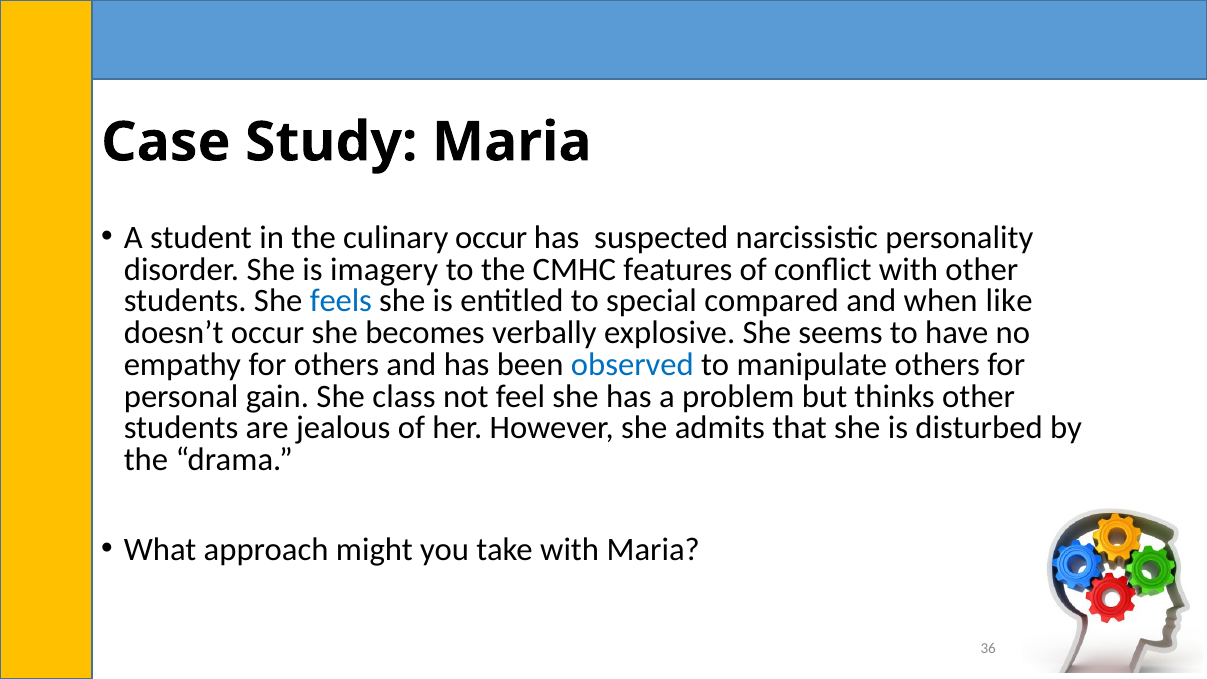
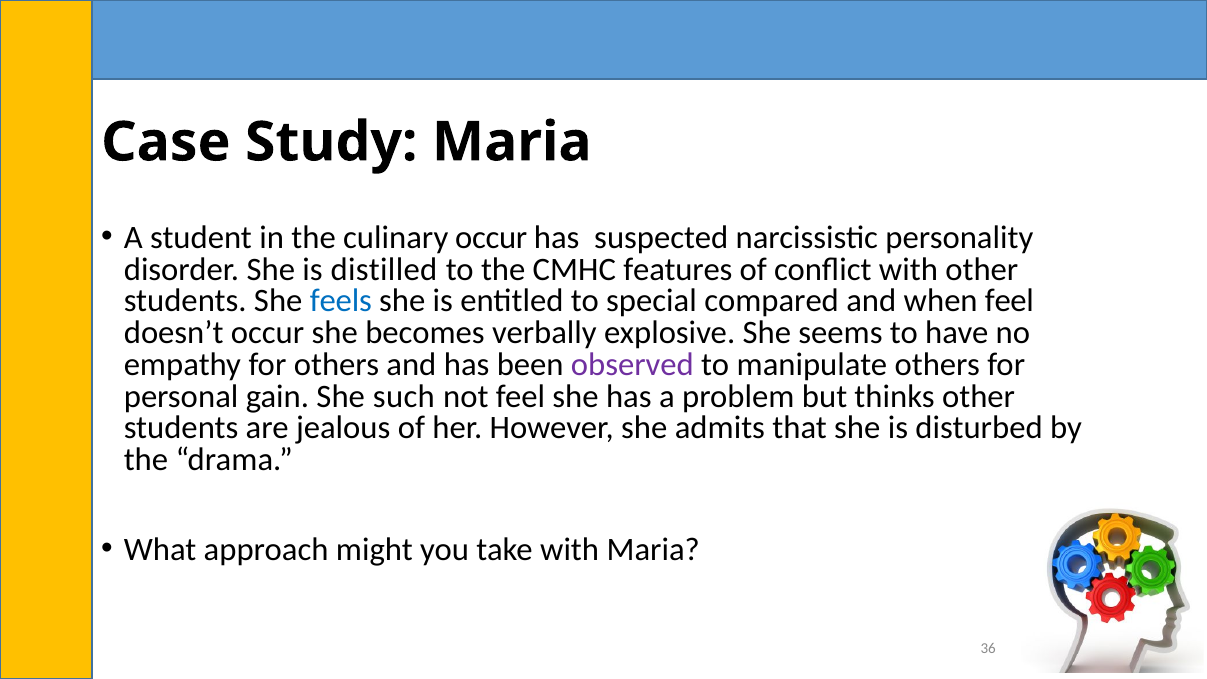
imagery: imagery -> distilled (384, 269)
when like: like -> feel (1009, 301)
observed colour: blue -> purple (632, 365)
class: class -> such (404, 396)
